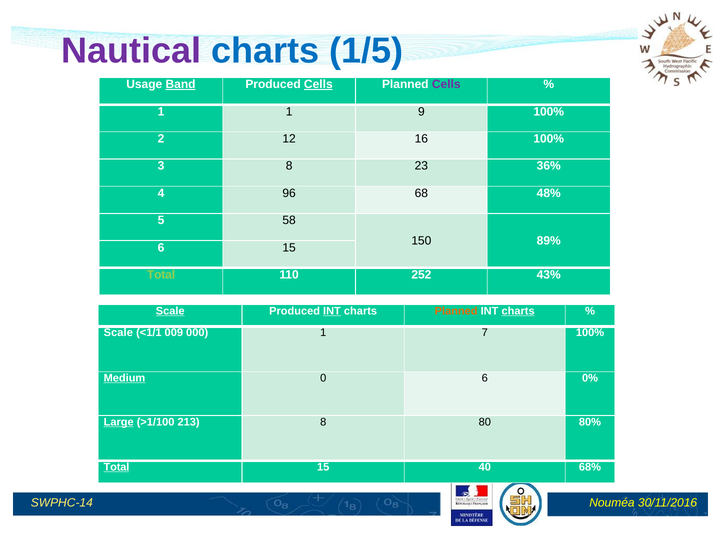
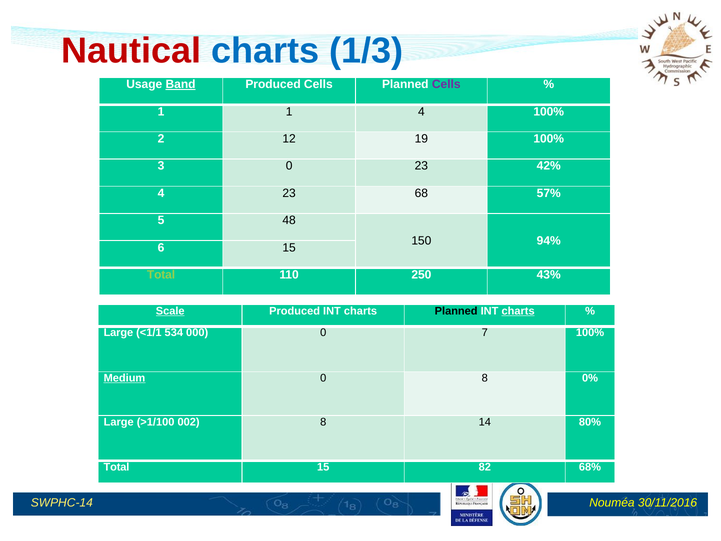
Nautical colour: purple -> red (131, 51)
1/5: 1/5 -> 1/3 (366, 51)
Cells underline: present -> none (318, 84)
1 9: 9 -> 4 (421, 112)
16: 16 -> 19 (421, 139)
3 8: 8 -> 0 (289, 166)
36%: 36% -> 42% (549, 166)
4 96: 96 -> 23 (289, 193)
48%: 48% -> 57% (549, 193)
58: 58 -> 48 (289, 220)
89%: 89% -> 94% (549, 241)
252: 252 -> 250 (421, 275)
INT underline: present -> none (332, 311)
Planned colour: orange -> black (456, 311)
Scale: Scale -> Large (118, 333)
009: 009 -> 534 (174, 333)
000 1: 1 -> 0 (323, 333)
0 6: 6 -> 8 (485, 378)
Large underline: present -> none (119, 422)
213: 213 -> 002 (189, 422)
80: 80 -> 14 (485, 422)
Total underline: present -> none (116, 467)
40: 40 -> 82 (485, 467)
